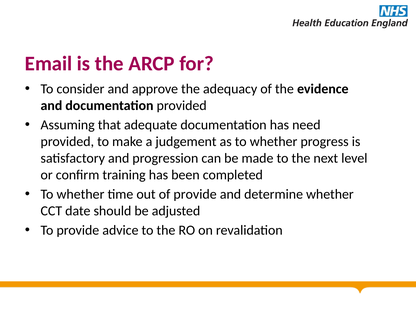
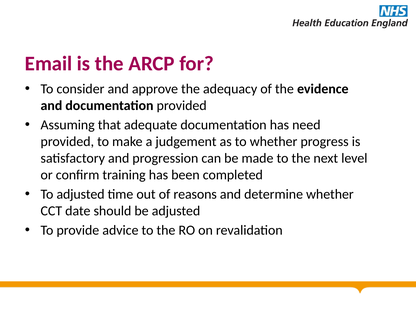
whether: whether -> adjusted (81, 194)
of provide: provide -> reasons (195, 194)
